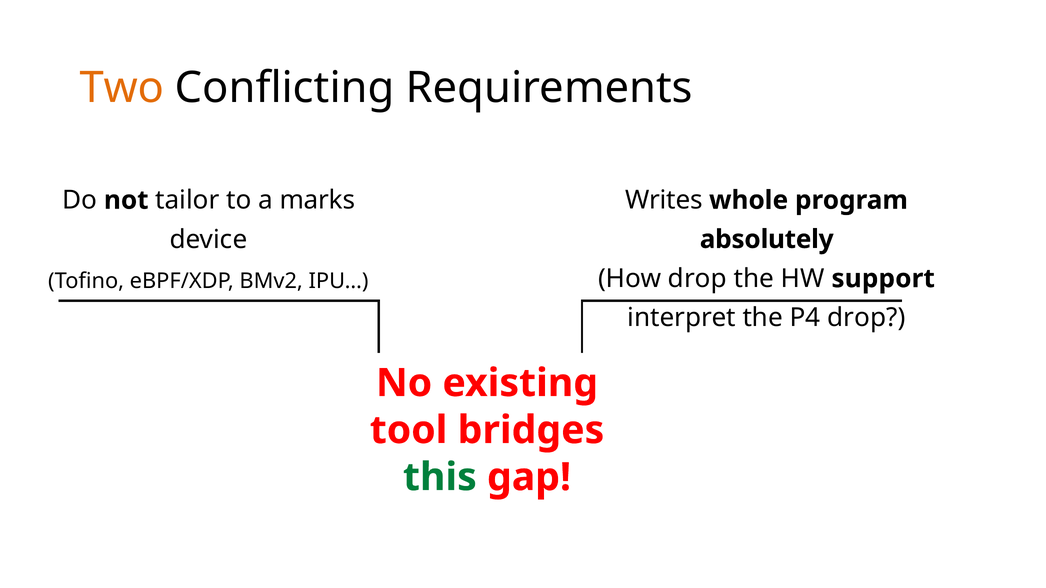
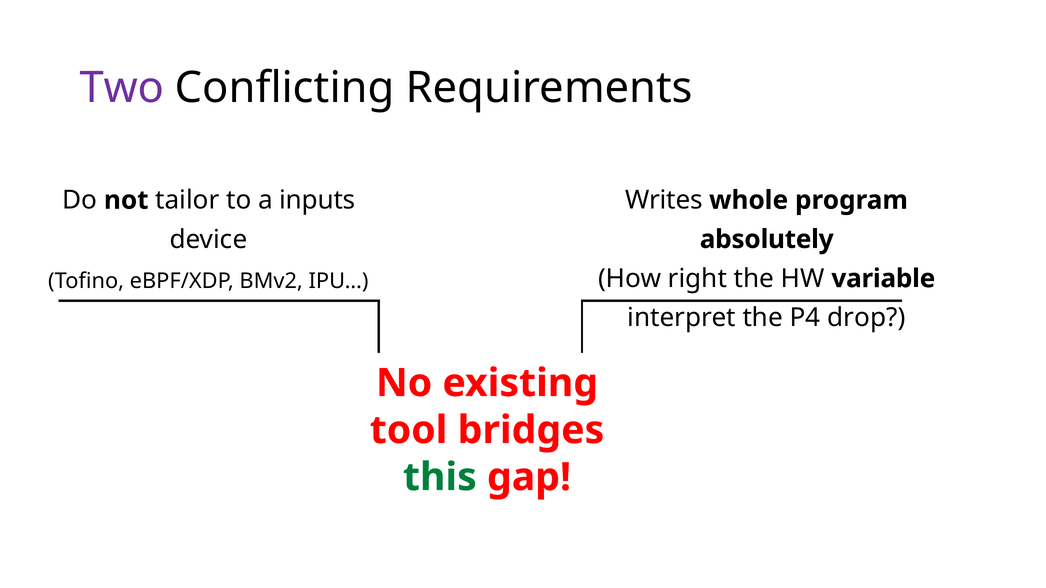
Two colour: orange -> purple (122, 88)
marks: marks -> inputs (317, 200)
How drop: drop -> right (697, 279)
support: support -> variable (883, 279)
